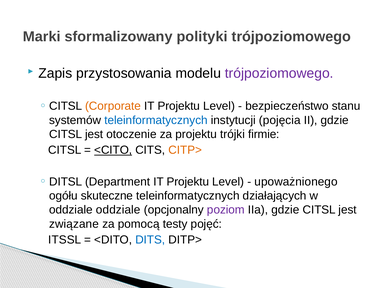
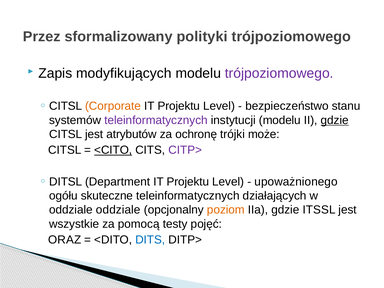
Marki: Marki -> Przez (42, 37)
przystosowania: przystosowania -> modyfikujących (124, 73)
teleinformatycznych colour: blue -> purple (156, 120)
instytucji pojęcia: pojęcia -> modelu (280, 120)
gdzie underline: none -> present (335, 120)
otoczenie: otoczenie -> atrybutów (132, 134)
za projektu: projektu -> ochronę (196, 134)
firmie: firmie -> może (264, 134)
CITP> colour: orange -> purple (185, 150)
poziom colour: purple -> orange (226, 210)
IIa gdzie CITSL: CITSL -> ITSSL (319, 210)
związane: związane -> wszystkie (74, 224)
ITSSL: ITSSL -> ORAZ (65, 240)
